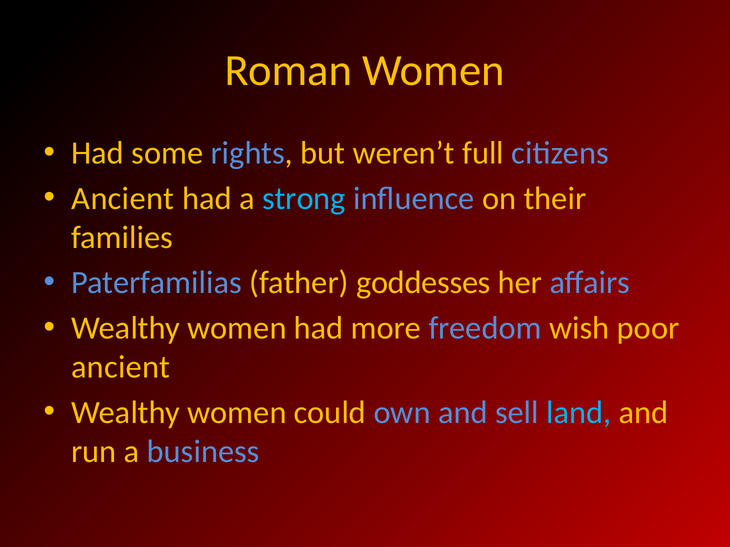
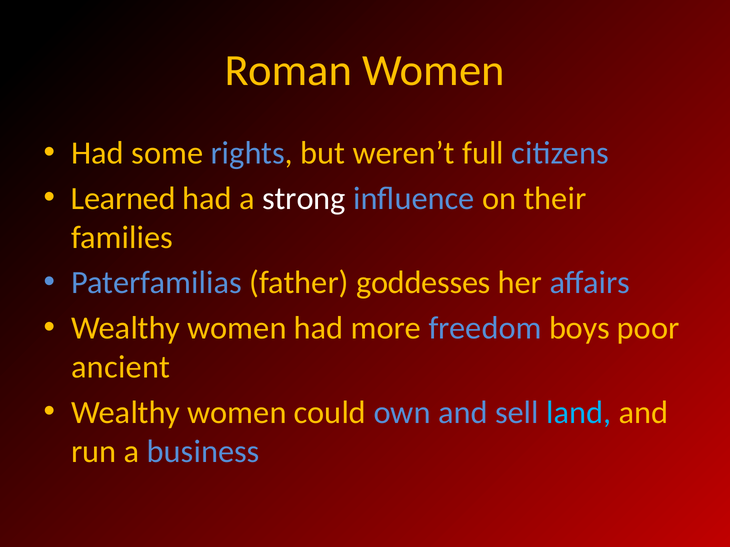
Ancient: Ancient -> Learned (123, 199)
strong colour: light blue -> white (304, 199)
wish: wish -> boys (579, 328)
